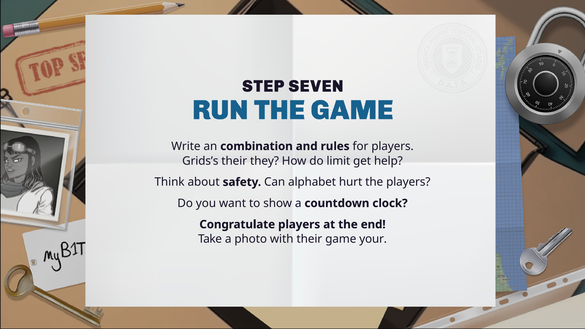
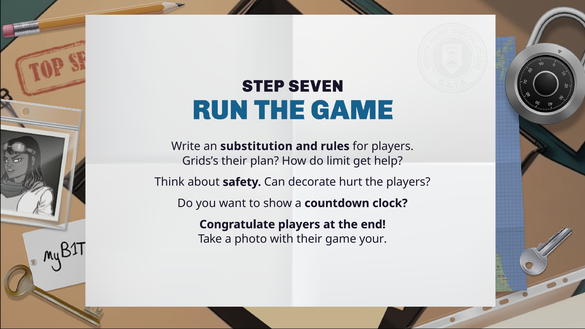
combination: combination -> substitution (256, 146)
they: they -> plan (265, 161)
alphabet: alphabet -> decorate (312, 182)
